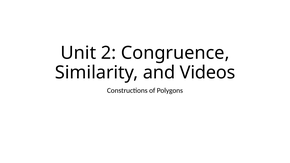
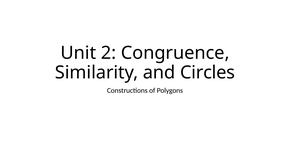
Videos: Videos -> Circles (208, 72)
